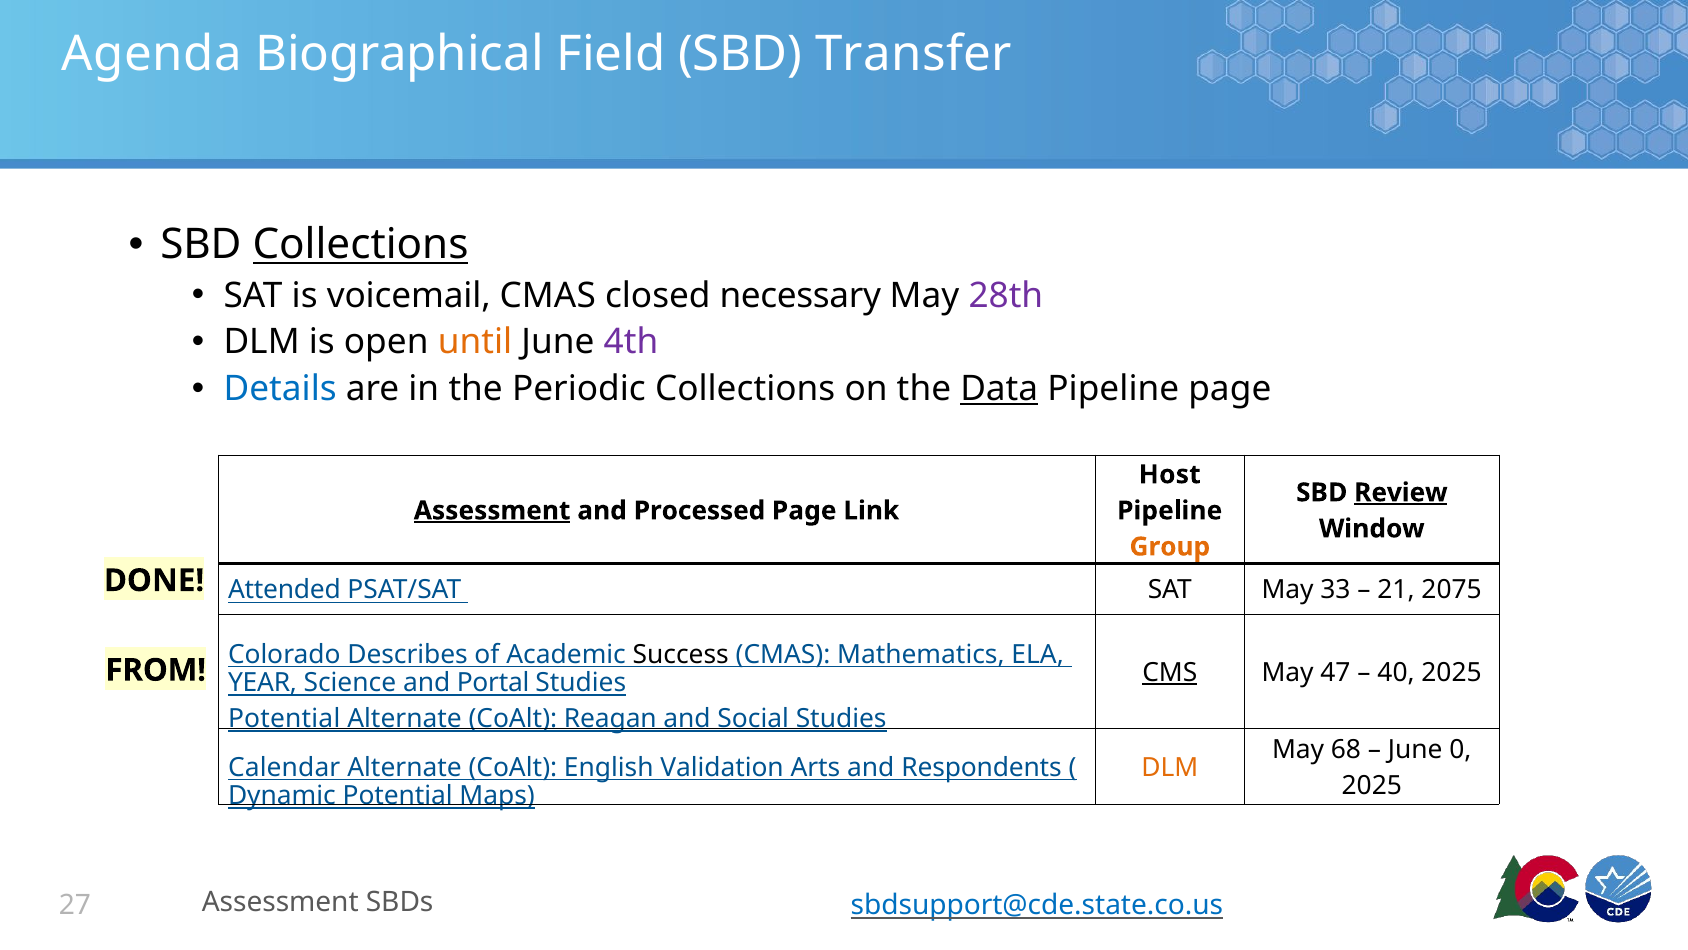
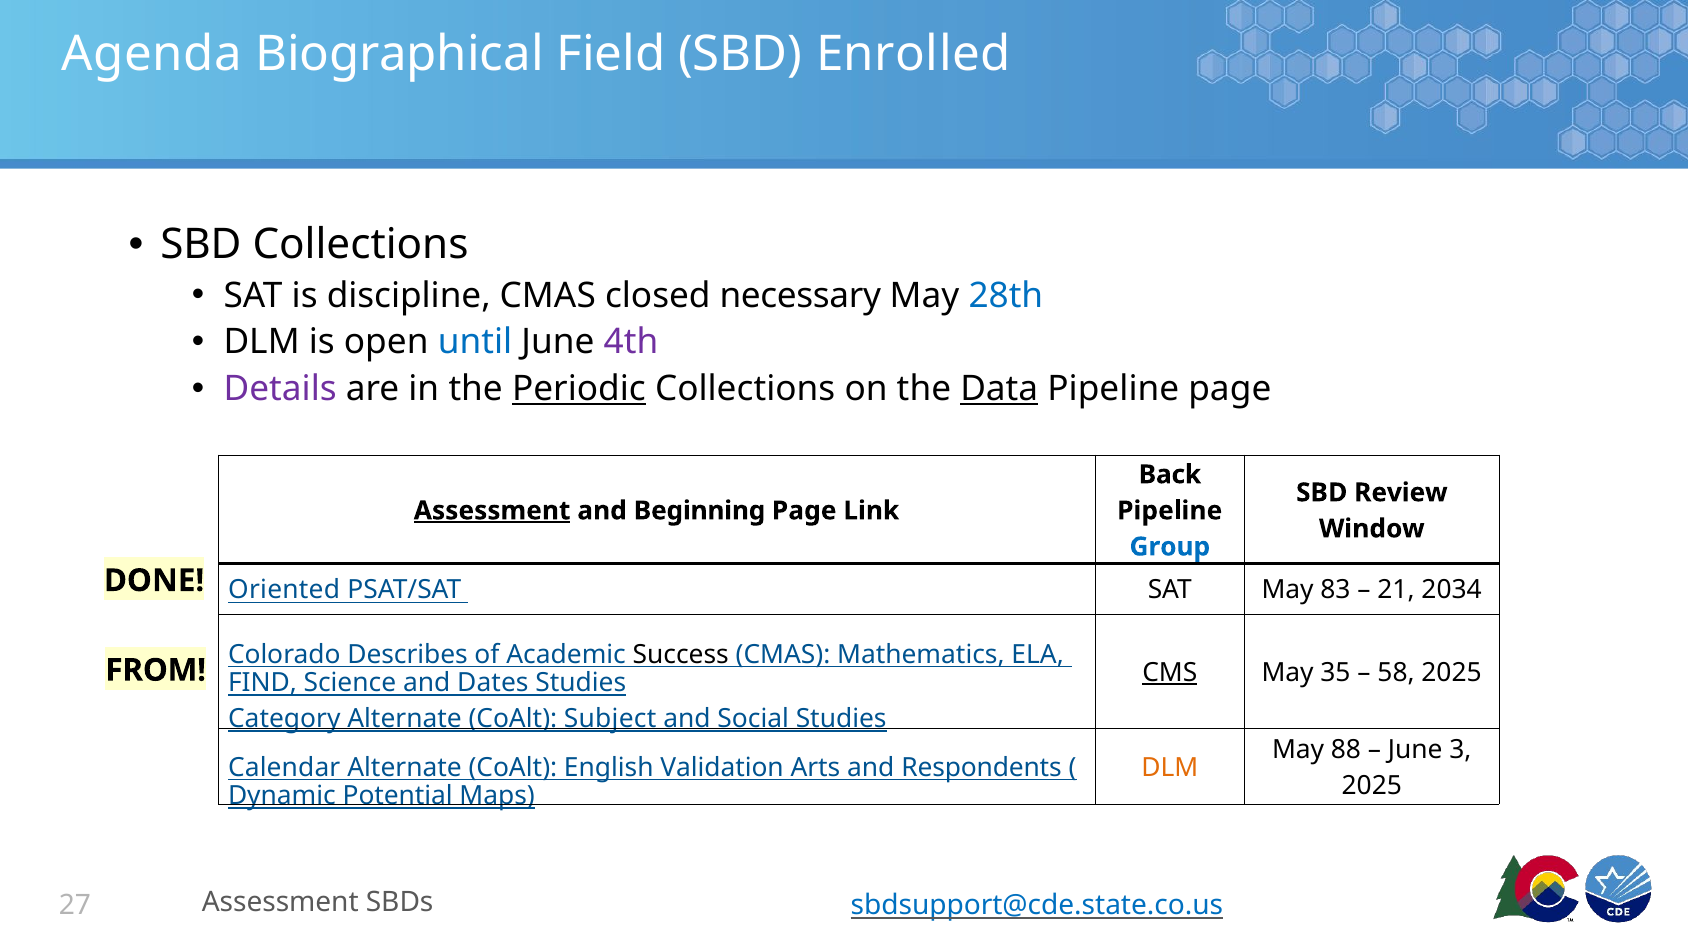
Transfer: Transfer -> Enrolled (914, 55)
Collections underline: present -> none (361, 245)
voicemail: voicemail -> discipline (409, 295)
28th colour: purple -> blue (1006, 295)
until colour: orange -> blue (475, 342)
Details colour: blue -> purple (280, 389)
Periodic underline: none -> present (579, 389)
Host: Host -> Back (1170, 474)
Review underline: present -> none (1401, 492)
Processed: Processed -> Beginning (700, 510)
Group colour: orange -> blue (1170, 546)
Attended: Attended -> Oriented (284, 590)
33: 33 -> 83 (1335, 590)
2075: 2075 -> 2034 (1452, 590)
47: 47 -> 35 (1335, 672)
40: 40 -> 58 (1396, 672)
YEAR: YEAR -> FIND (262, 682)
Portal: Portal -> Dates (493, 682)
Potential: Potential -> Category (284, 718)
Reagan: Reagan -> Subject (610, 718)
68: 68 -> 88 (1346, 749)
0: 0 -> 3 (1460, 749)
